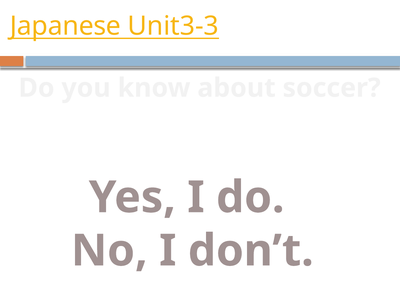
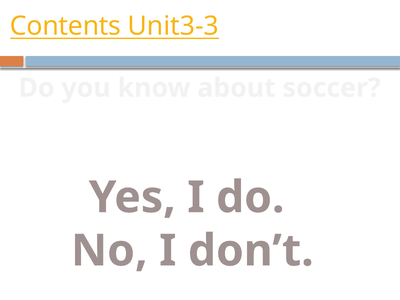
Japanese: Japanese -> Contents (65, 26)
